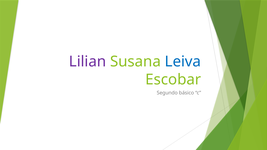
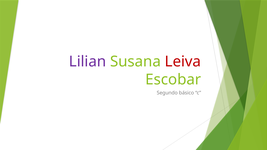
Leiva colour: blue -> red (183, 62)
